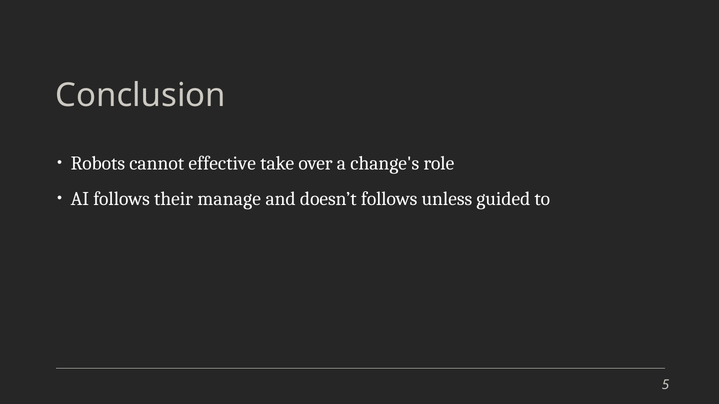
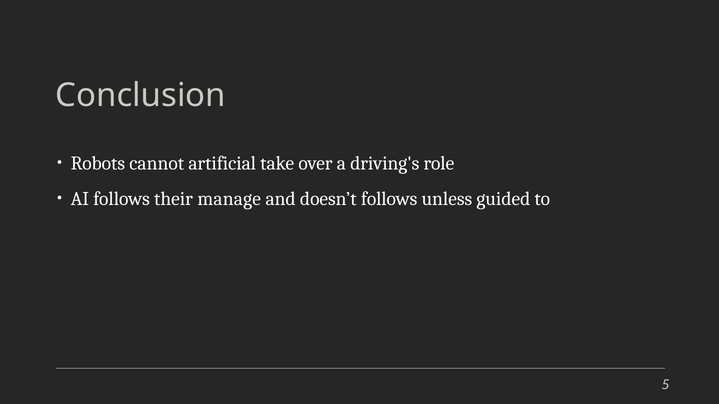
effective: effective -> artificial (222, 163)
change's: change's -> driving's (385, 163)
